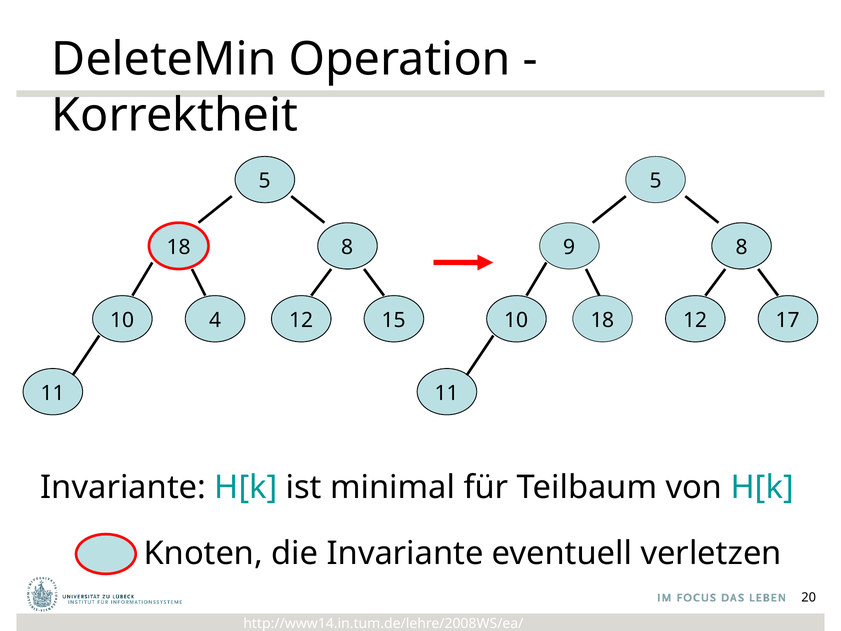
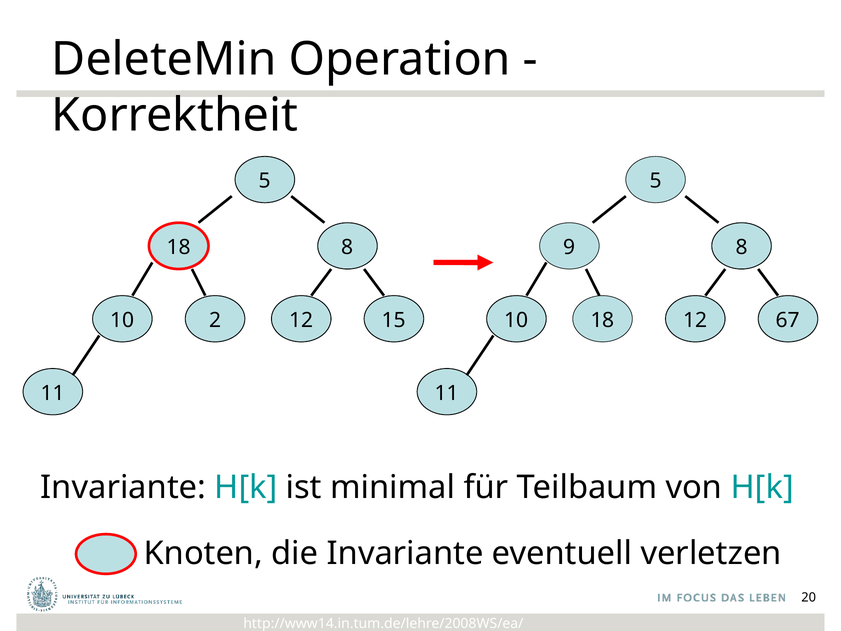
4: 4 -> 2 (215, 320)
17: 17 -> 67 (788, 320)
